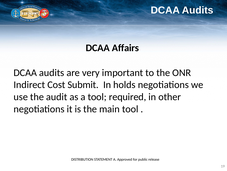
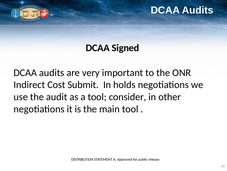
Affairs: Affairs -> Signed (126, 48)
required: required -> consider (128, 97)
